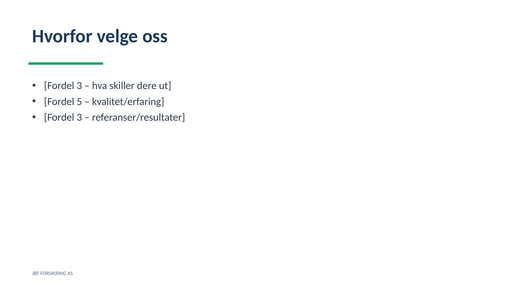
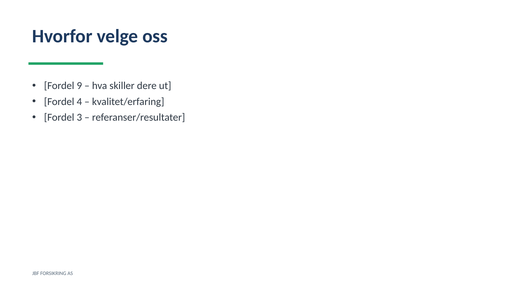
3: 3 -> 9 (79, 86)
5: 5 -> 4 (79, 102)
